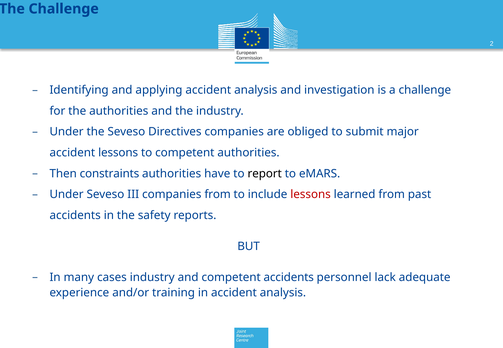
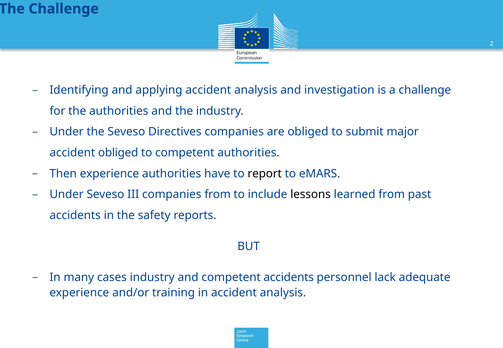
accident lessons: lessons -> obliged (118, 153)
Then constraints: constraints -> experience (109, 174)
lessons colour: red -> black (311, 195)
